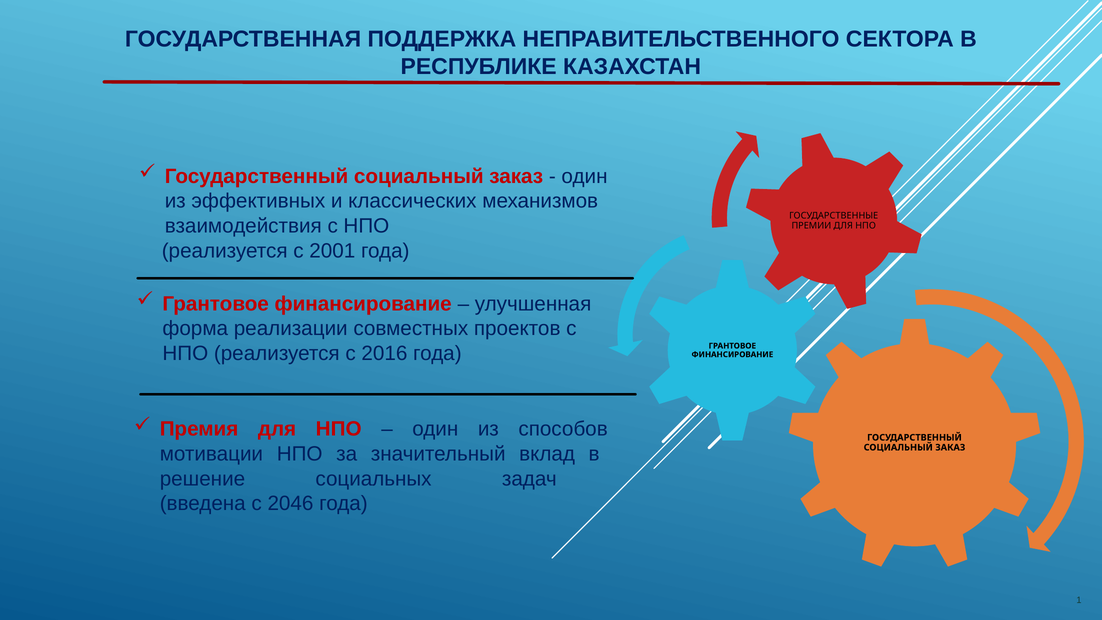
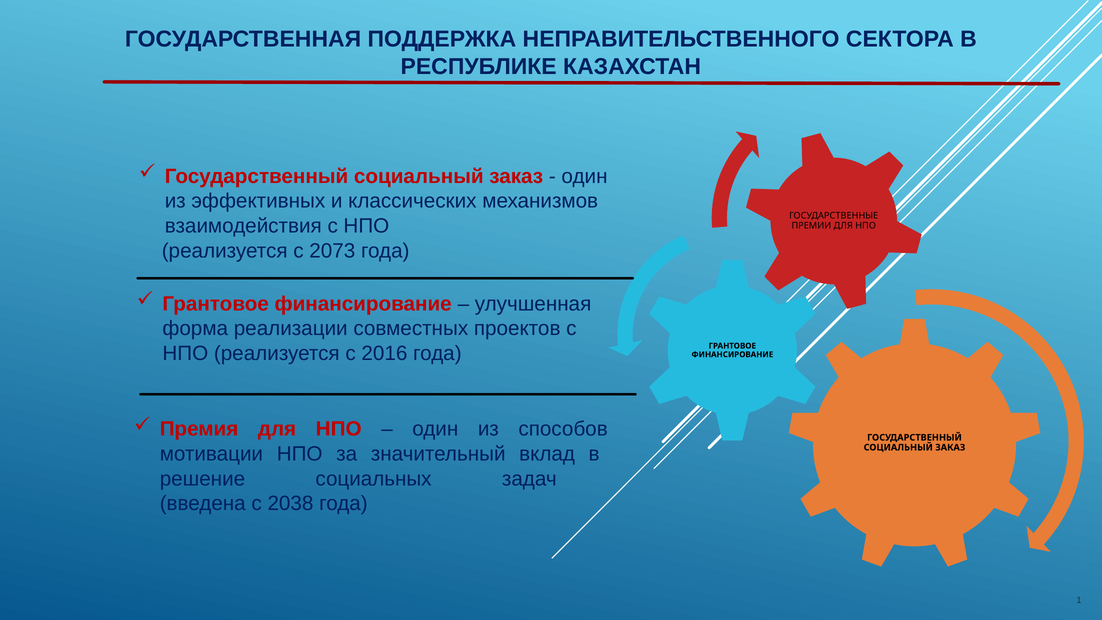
2001: 2001 -> 2073 (332, 251)
2046: 2046 -> 2038 (290, 503)
